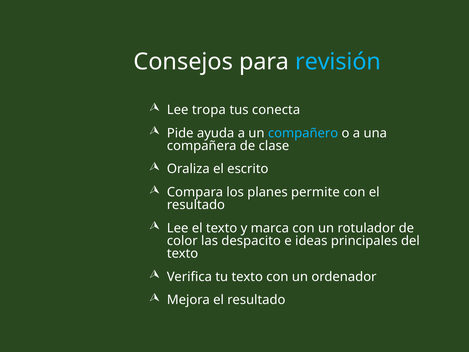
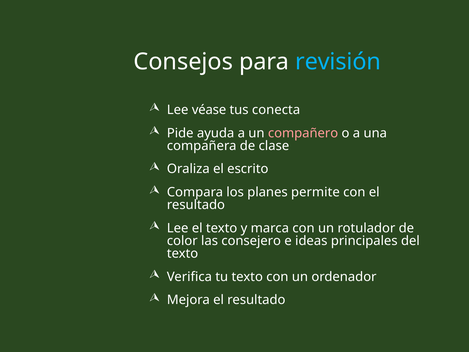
tropa: tropa -> véase (209, 110)
compañero colour: light blue -> pink (303, 133)
despacito: despacito -> consejero (251, 241)
